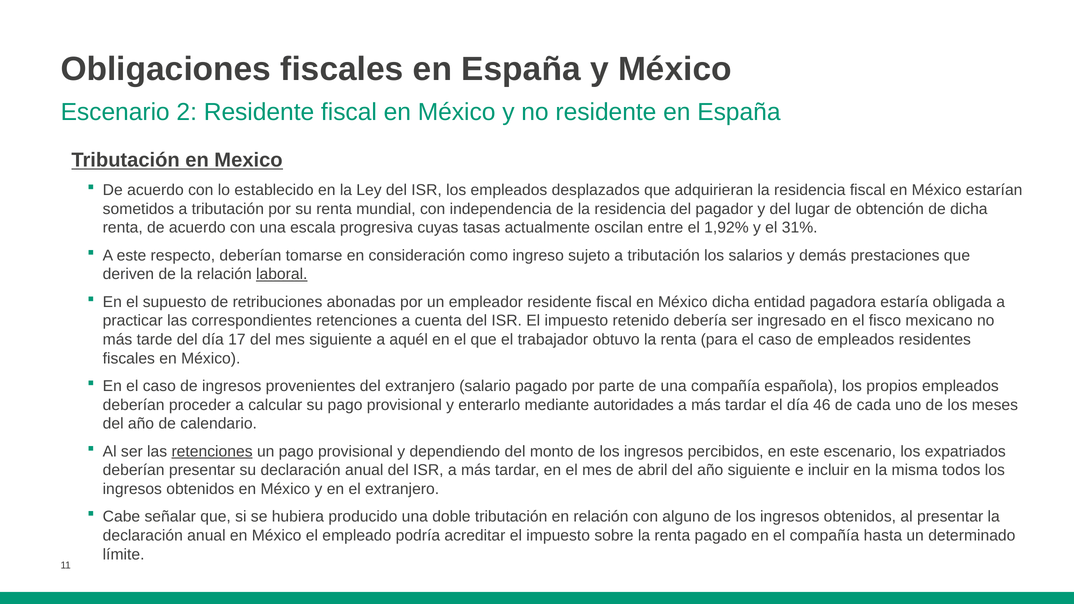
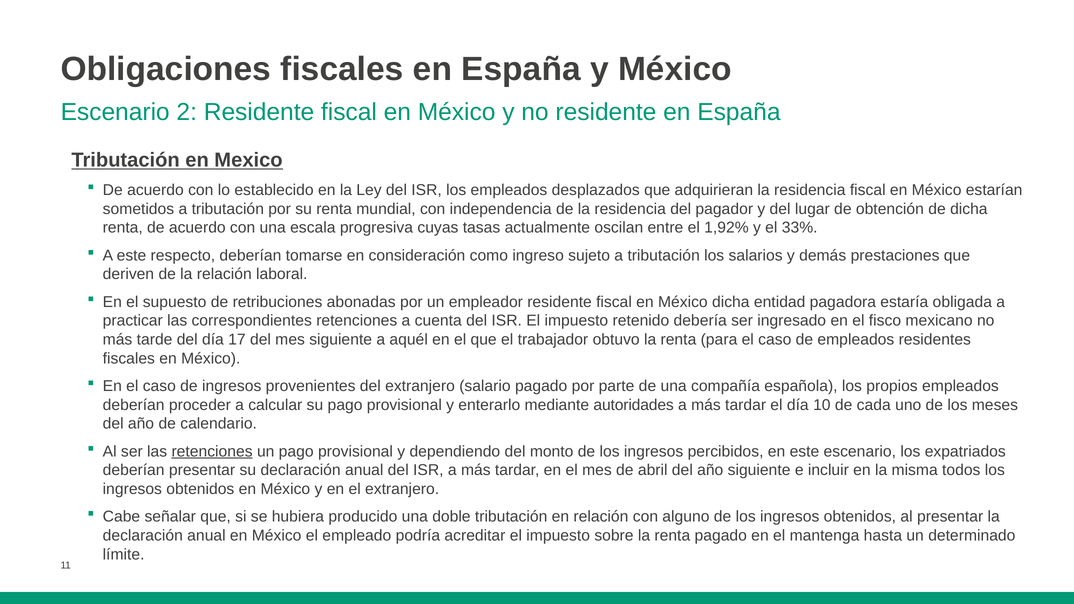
31%: 31% -> 33% (800, 228)
laboral underline: present -> none (282, 274)
46: 46 -> 10 (822, 405)
el compañía: compañía -> mantenga (825, 536)
